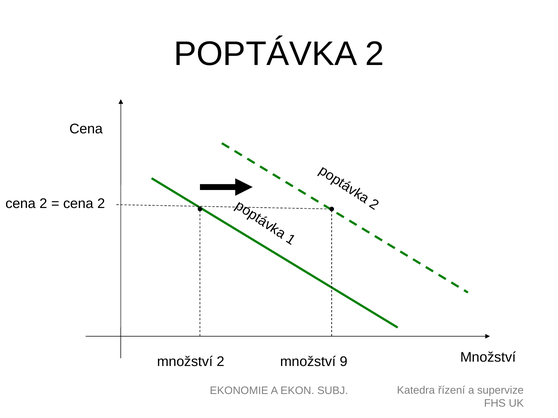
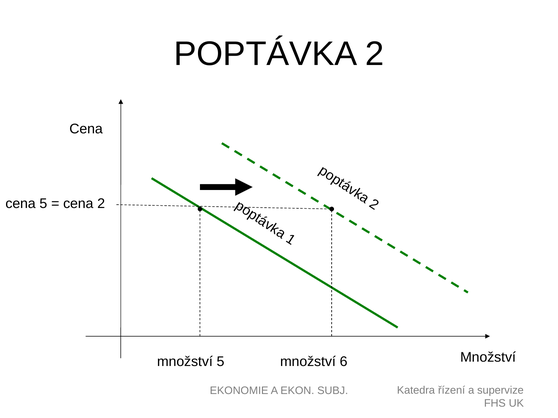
2: 2 -> 5 (43, 204)
množství 2: 2 -> 5 (221, 362)
9: 9 -> 6 (344, 362)
